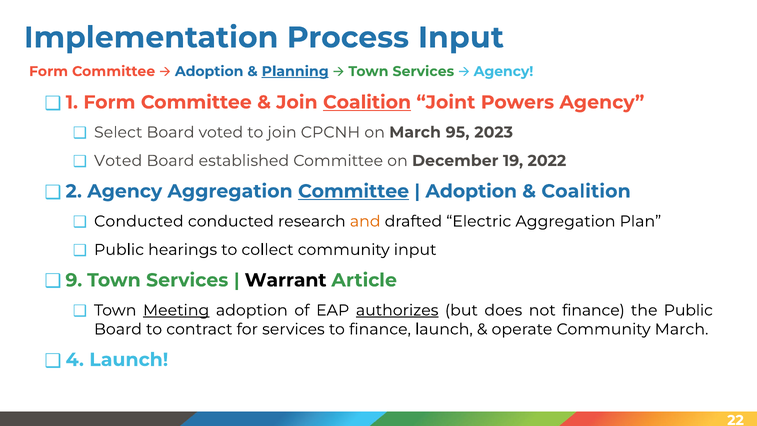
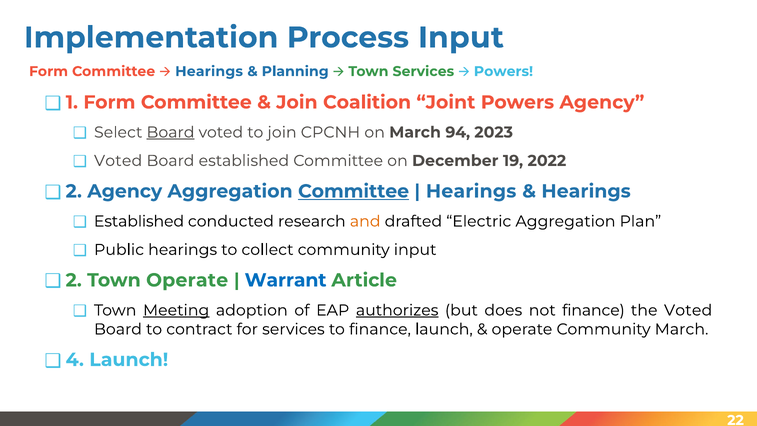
Adoption: Adoption -> Hearings (209, 71)
Planning underline: present -> none (295, 71)
Agency: Agency -> Powers (503, 71)
Coalition underline: present -> none (367, 102)
Board underline: none -> present (170, 132)
95: 95 -> 94 (458, 132)
Adoption: Adoption -> Hearings (471, 191)
Coalition: Coalition -> Hearings (586, 191)
Conducted: Conducted -> Established (139, 221)
9: 9 -> 2 (74, 280)
Services: Services -> Operate (187, 280)
Warrant colour: black -> blue (286, 280)
the Public: Public -> Voted (688, 310)
